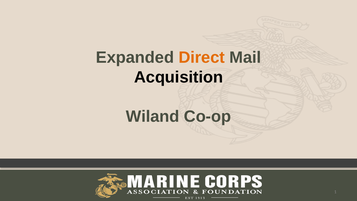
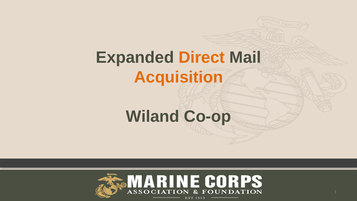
Acquisition colour: black -> orange (179, 77)
